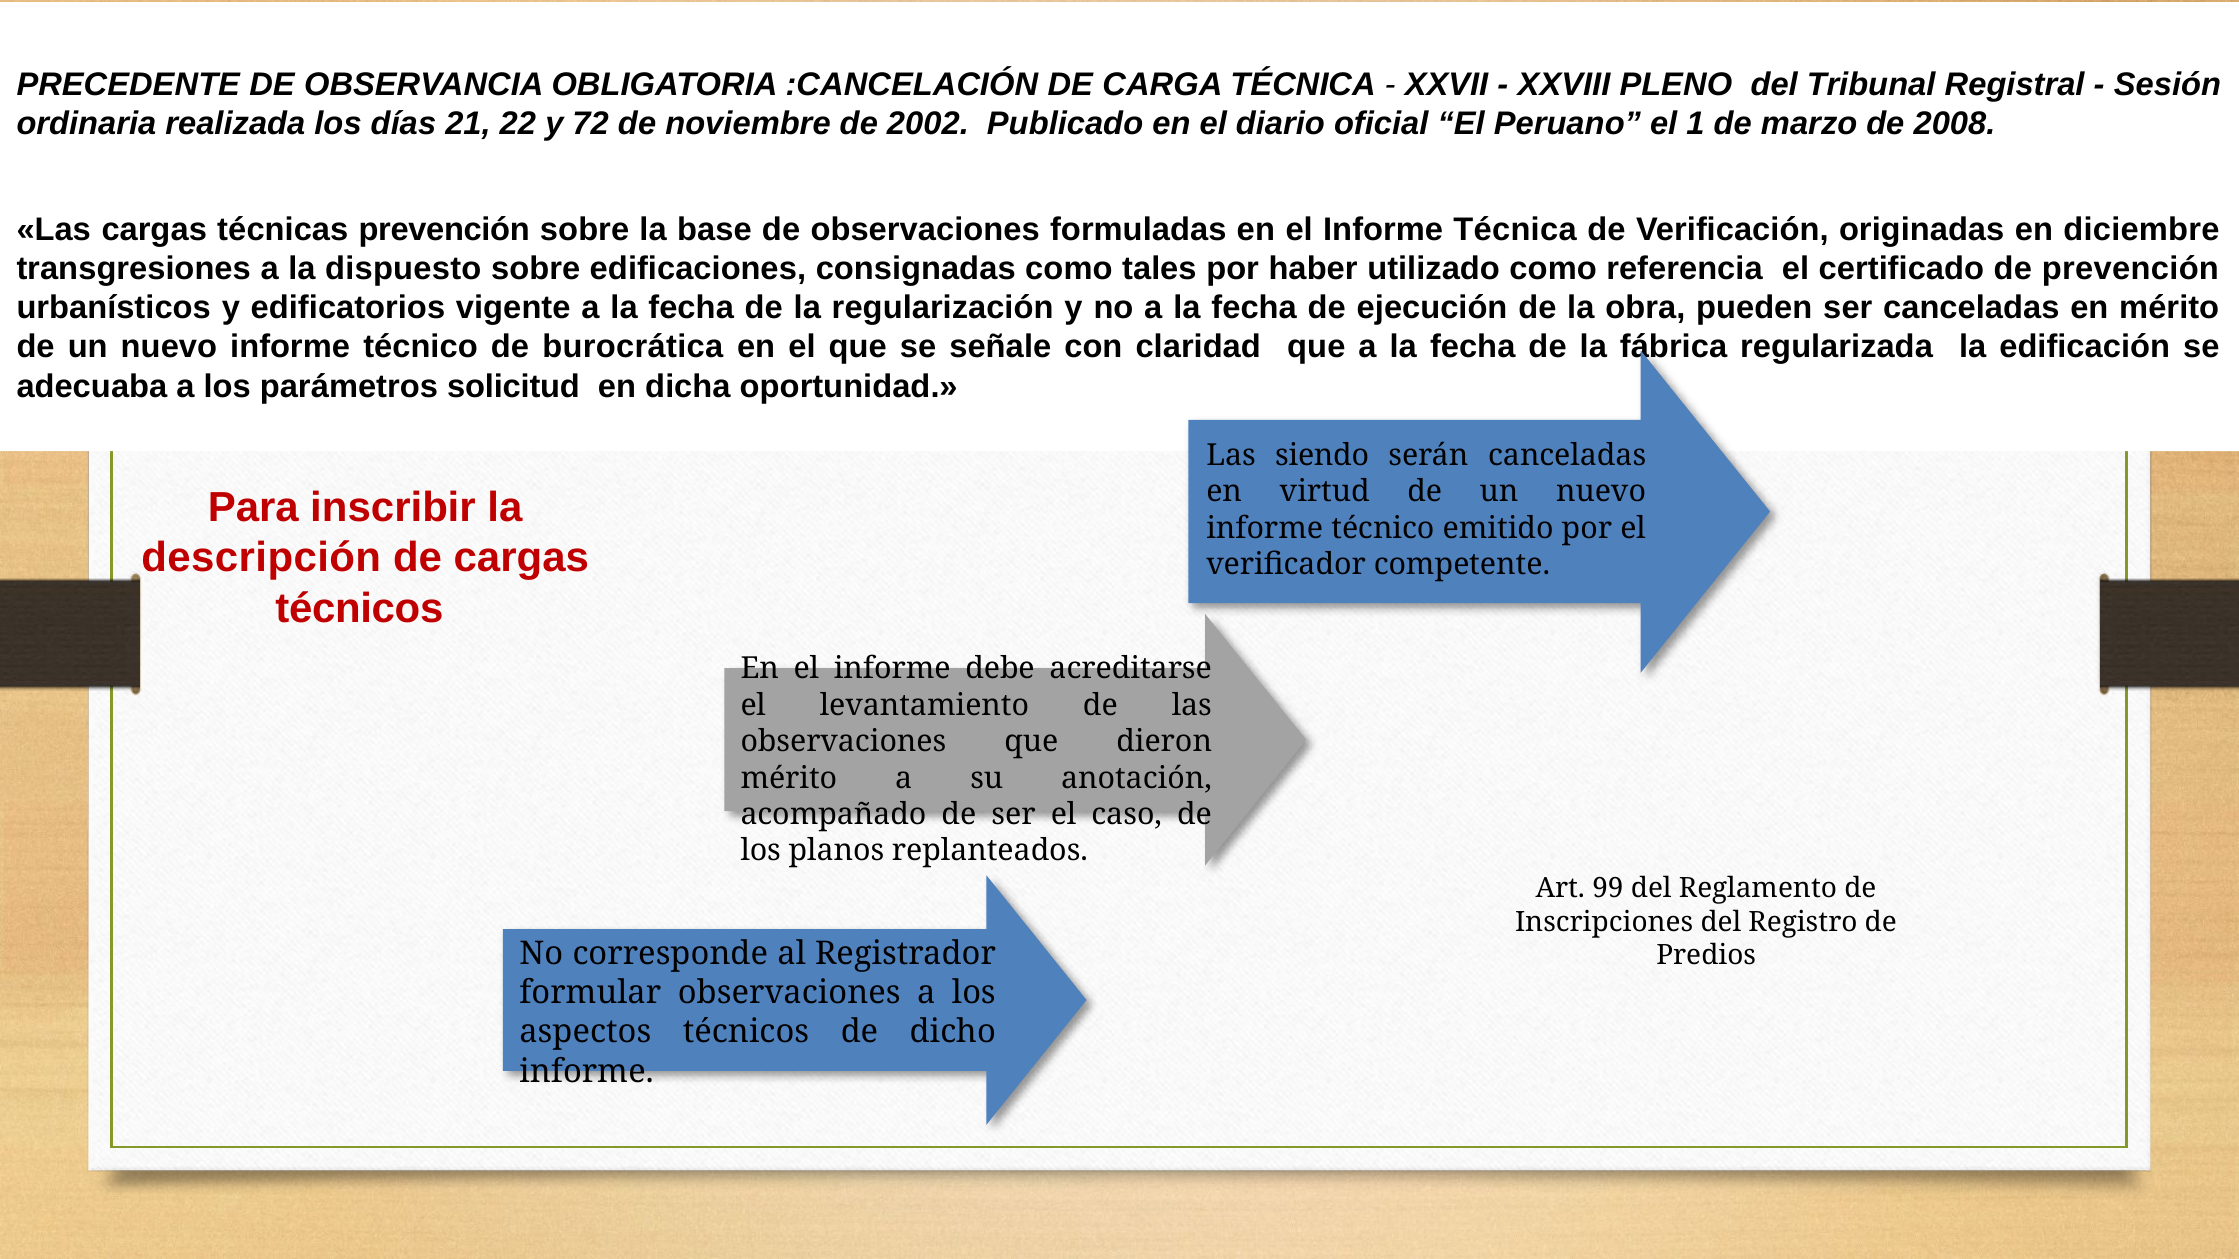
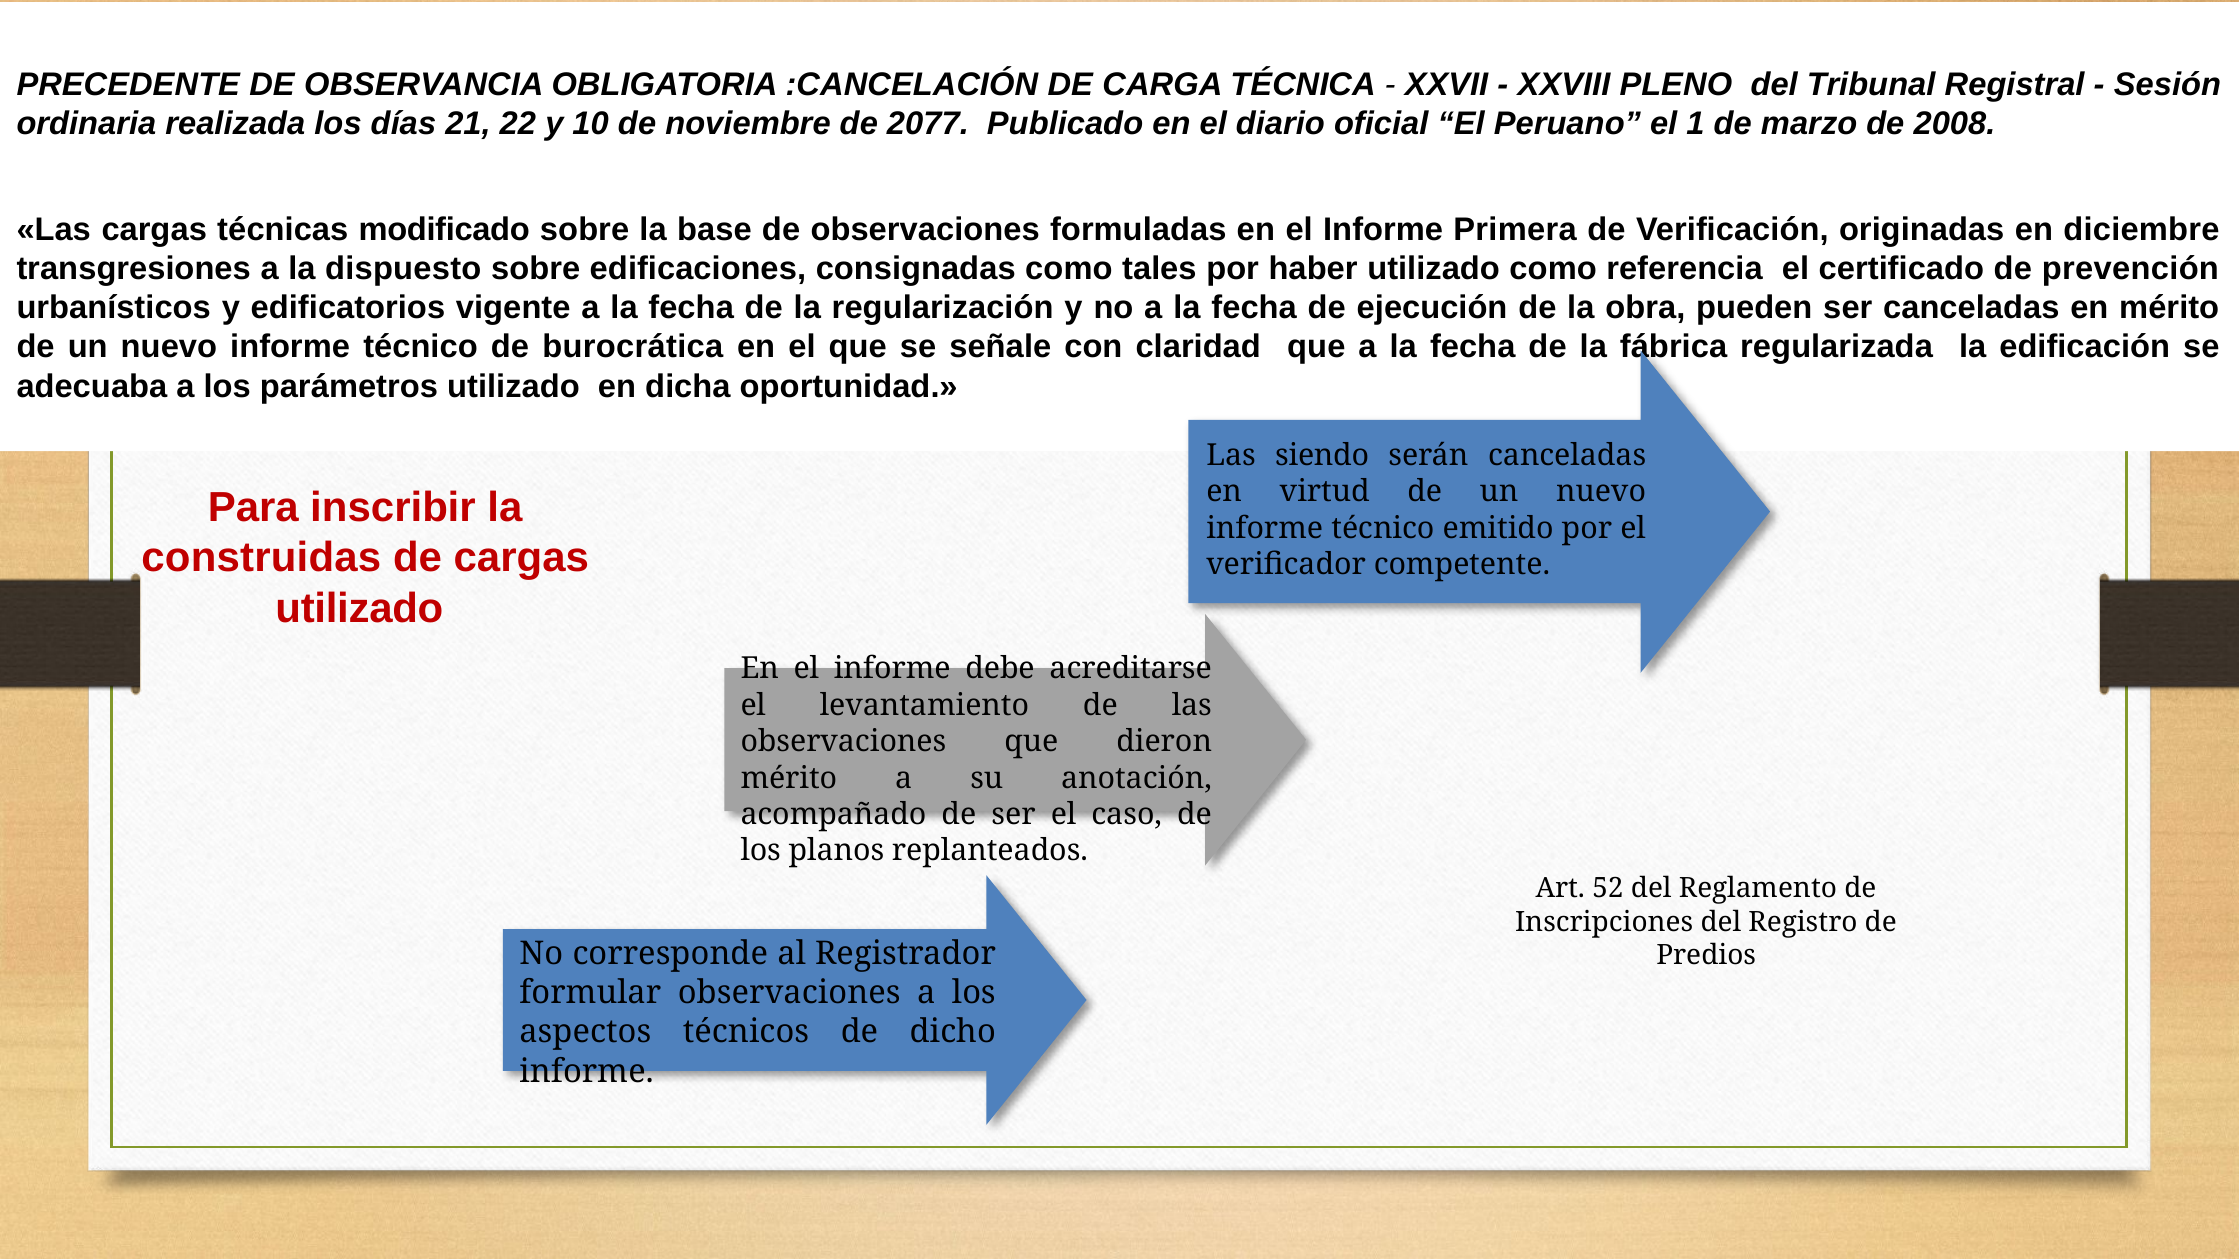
72: 72 -> 10 (591, 124)
2002: 2002 -> 2077 (928, 124)
técnicas prevención: prevención -> modificado (444, 230)
Informe Técnica: Técnica -> Primera (1515, 230)
parámetros solicitud: solicitud -> utilizado (513, 386)
descripción: descripción -> construidas (261, 558)
técnicos: técnicos -> utilizado (359, 609)
99: 99 -> 52 (1608, 889)
